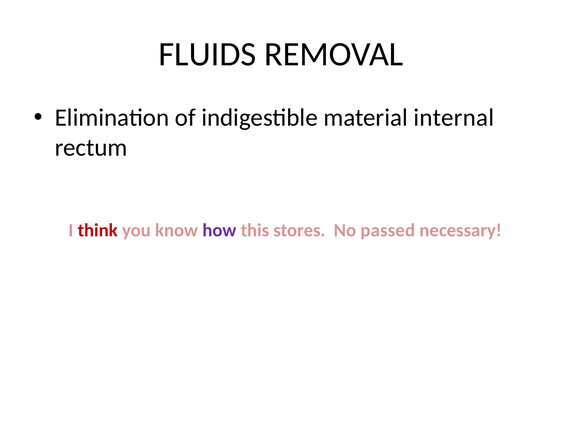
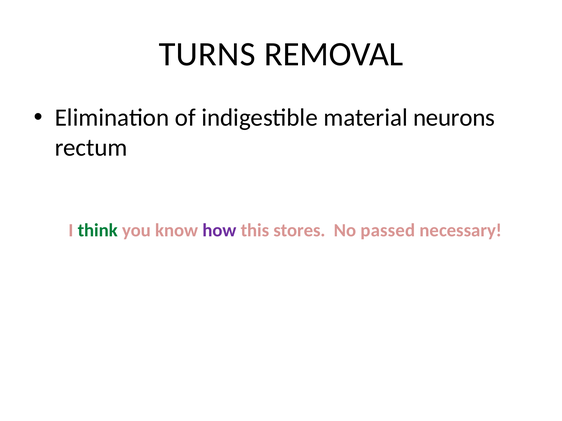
FLUIDS: FLUIDS -> TURNS (207, 54)
internal: internal -> neurons (454, 118)
think colour: red -> green (98, 231)
